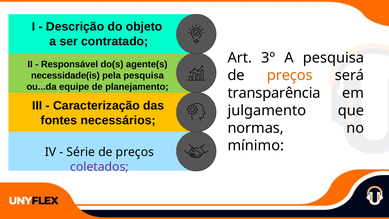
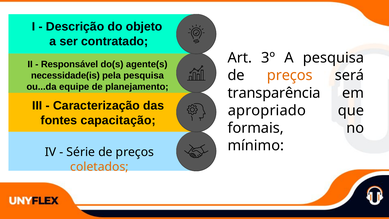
julgamento: julgamento -> apropriado (267, 110)
necessários: necessários -> capacitação (118, 120)
normas: normas -> formais (256, 128)
coletados colour: purple -> orange (99, 167)
